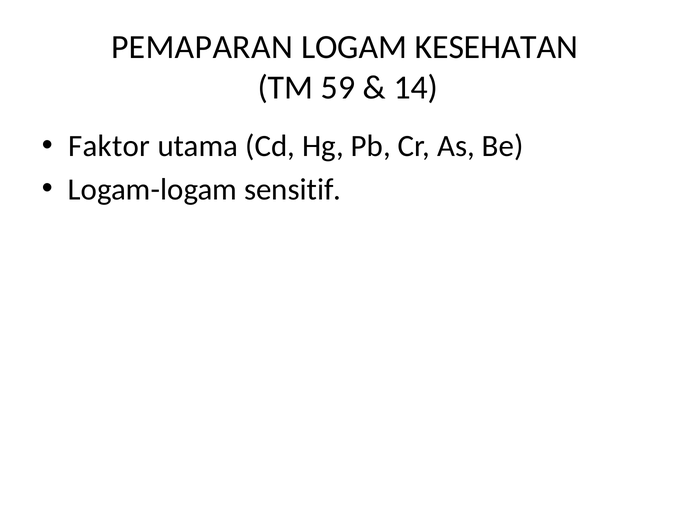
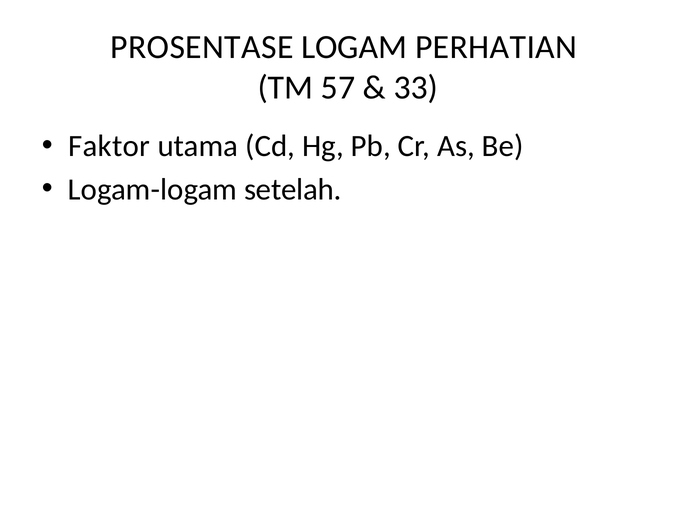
PEMAPARAN: PEMAPARAN -> PROSENTASE (202, 47)
KESEHATAN: KESEHATAN -> PERHATIAN (496, 47)
59: 59 -> 57 (338, 88)
14: 14 -> 33 (416, 88)
sensitif: sensitif -> setelah (293, 189)
